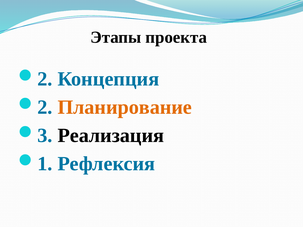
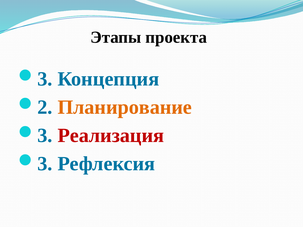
2: 2 -> 3 (45, 79)
Реализация colour: black -> red (111, 136)
1: 1 -> 3 (45, 164)
